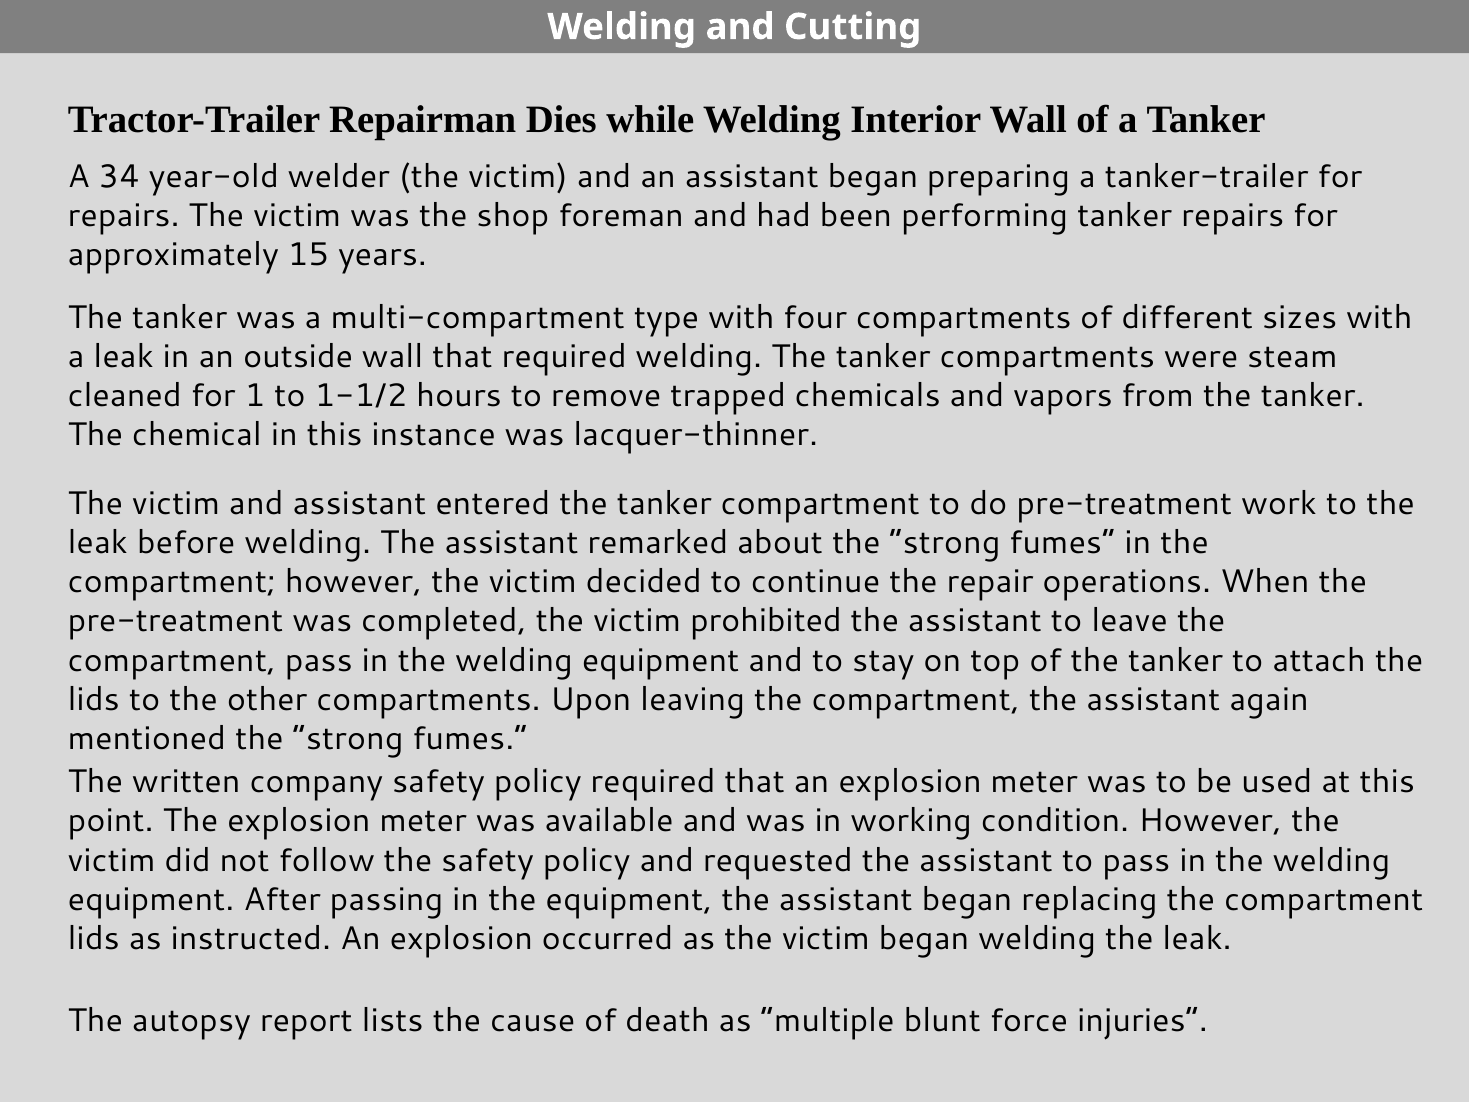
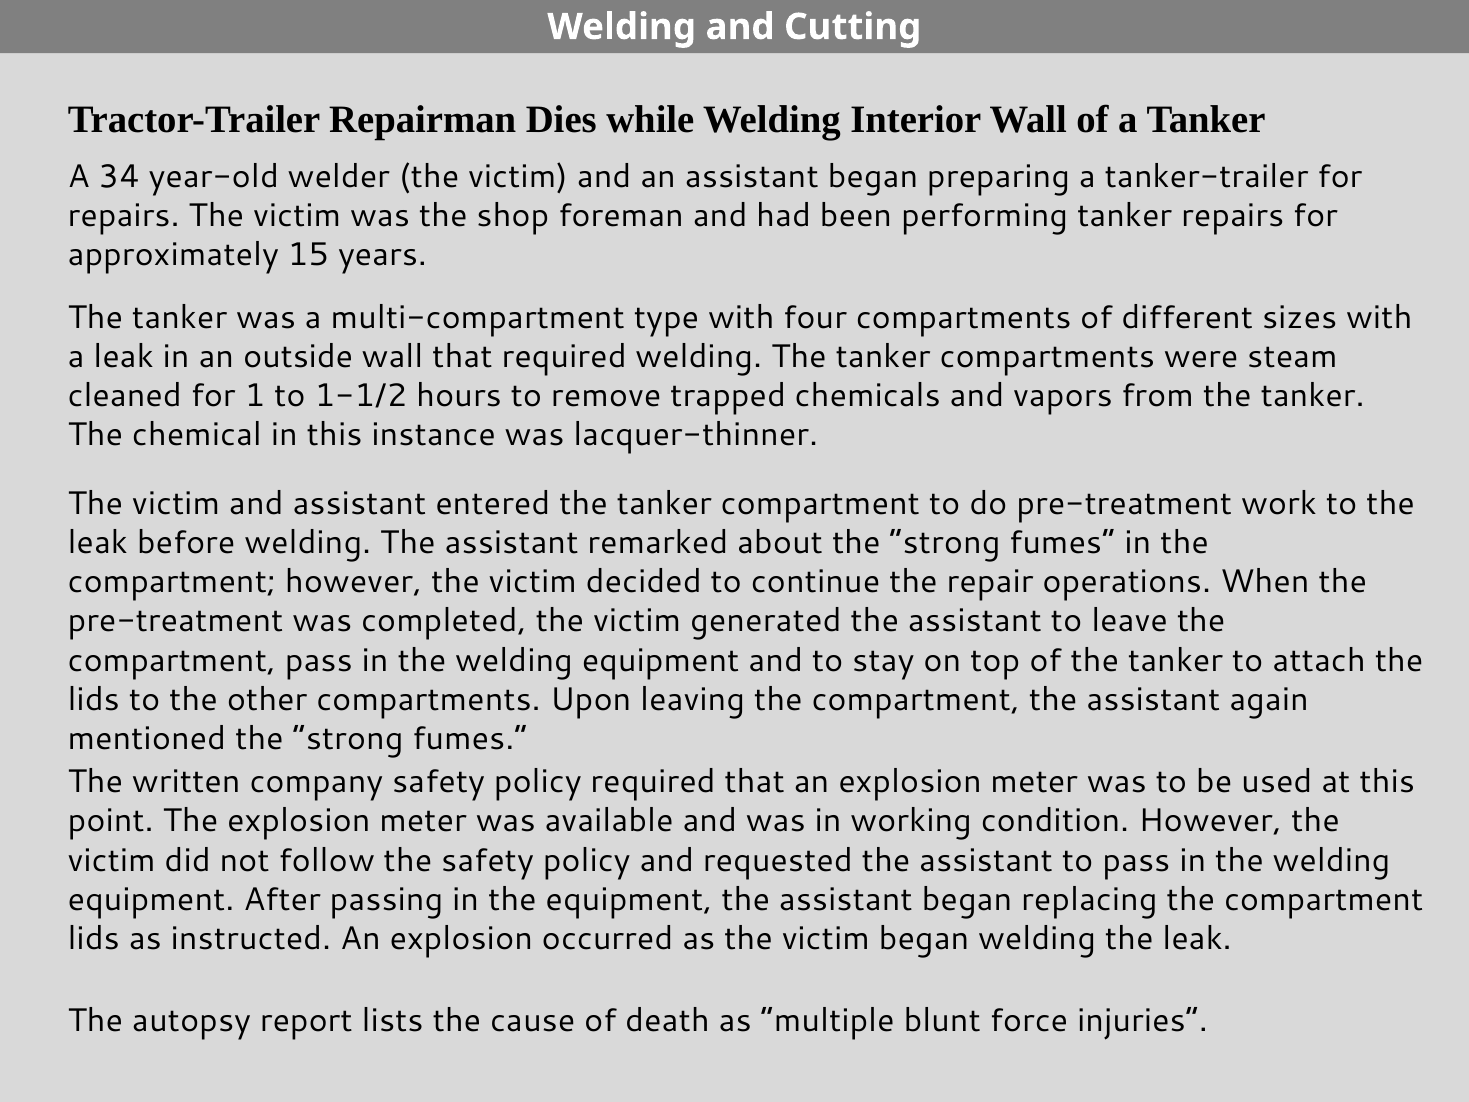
prohibited: prohibited -> generated (766, 621)
